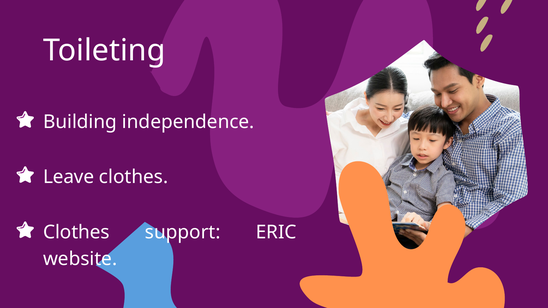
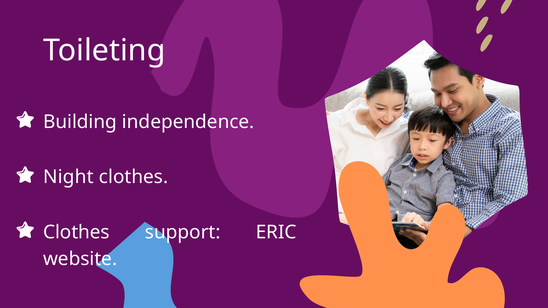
Leave: Leave -> Night (68, 177)
